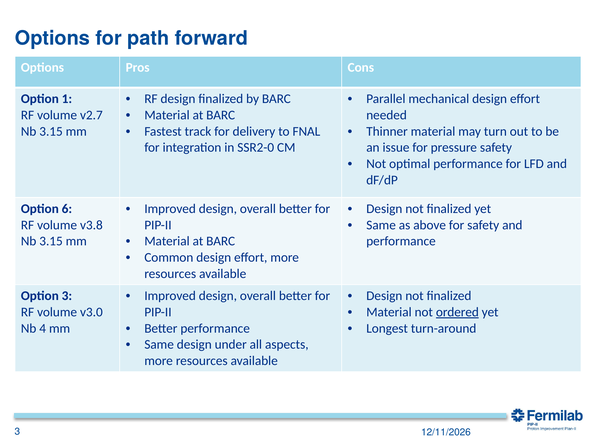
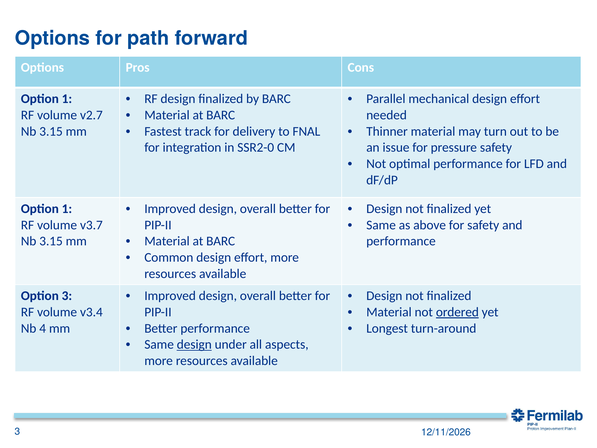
6: 6 -> 1 (67, 209)
v3.8: v3.8 -> v3.7 (91, 225)
v3.0: v3.0 -> v3.4 (91, 312)
design underline: none -> present (194, 344)
